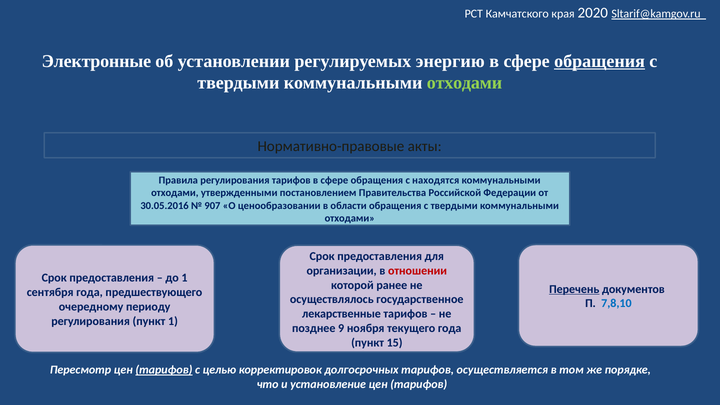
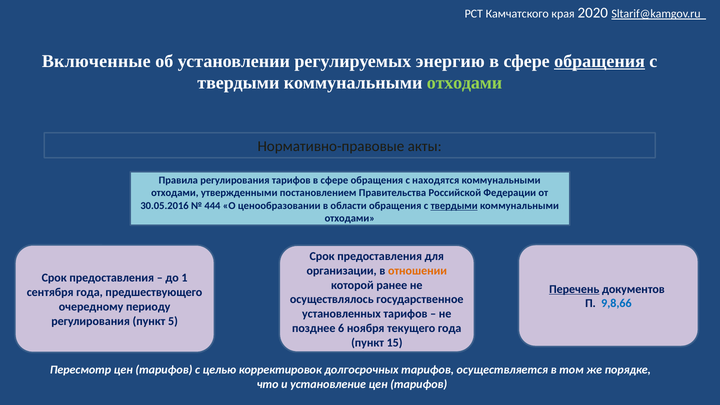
Электронные: Электронные -> Включенные (96, 61)
907: 907 -> 444 (212, 206)
твердыми underline: none -> present (454, 206)
отношении colour: red -> orange (418, 271)
7,8,10: 7,8,10 -> 9,8,66 (616, 304)
лекарственные: лекарственные -> установленных (341, 314)
пункт 1: 1 -> 5 (173, 321)
9: 9 -> 6 (341, 328)
тарифов underline: present -> none (164, 370)
